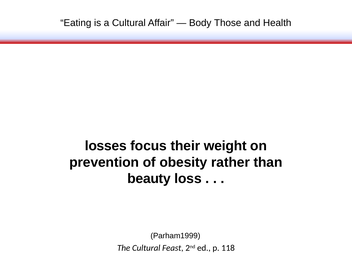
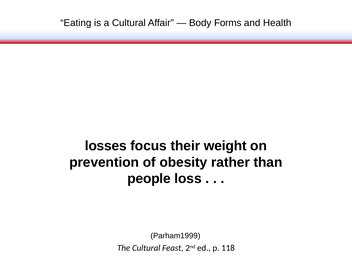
Those: Those -> Forms (228, 23)
beauty: beauty -> people (149, 179)
